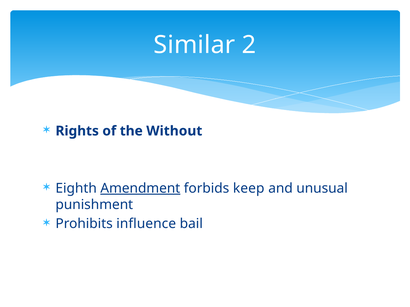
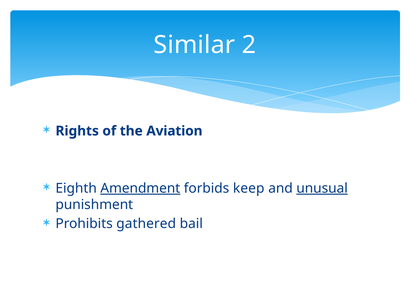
Without: Without -> Aviation (174, 131)
unusual underline: none -> present (322, 189)
influence: influence -> gathered (146, 224)
